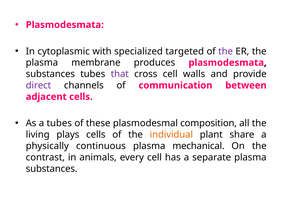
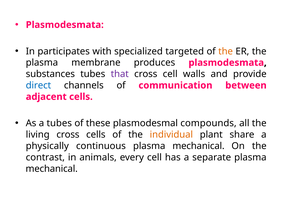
cytoplasmic: cytoplasmic -> participates (64, 51)
the colour: purple -> orange (226, 51)
direct colour: purple -> blue (38, 85)
composition: composition -> compounds (208, 123)
living plays: plays -> cross (68, 135)
substances: substances -> mechanical (52, 169)
